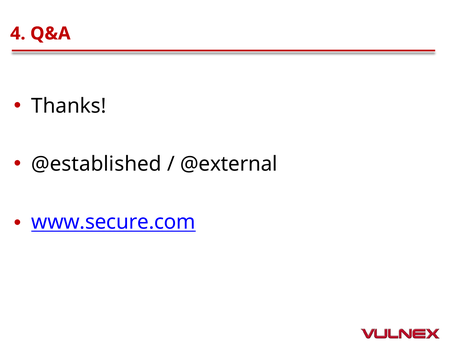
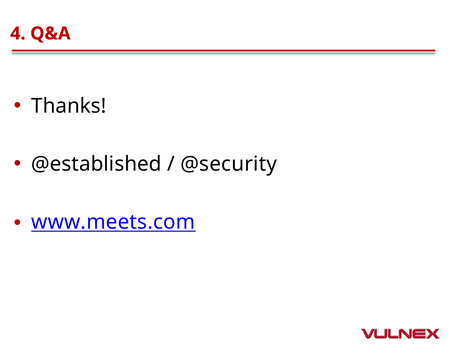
@external: @external -> @security (229, 164)
www.secure.com: www.secure.com -> www.meets.com (113, 222)
